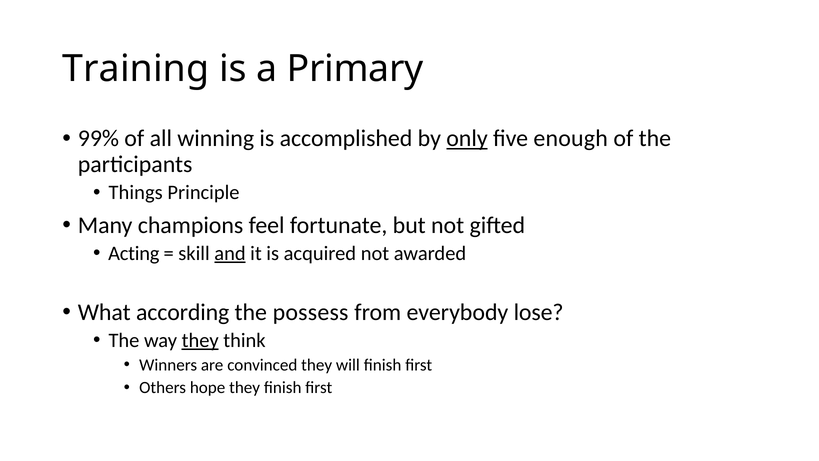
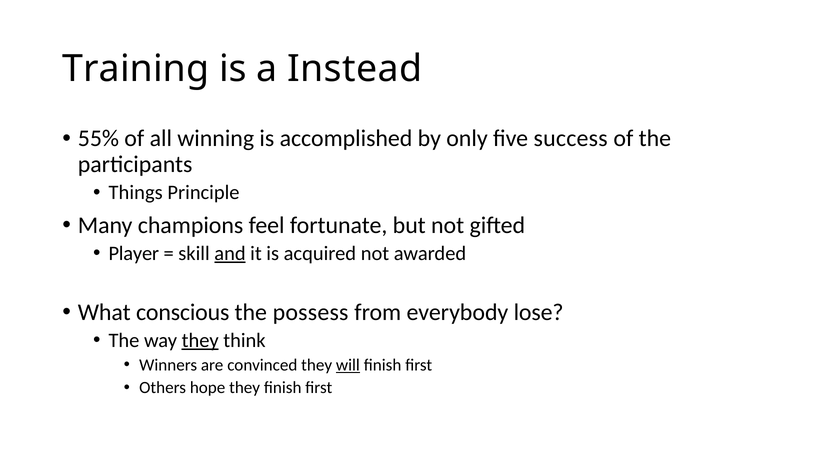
Primary: Primary -> Instead (355, 69)
99%: 99% -> 55% (98, 138)
only underline: present -> none (467, 138)
enough: enough -> success (571, 138)
Acting: Acting -> Player (134, 253)
according: according -> conscious (183, 312)
will underline: none -> present (348, 365)
